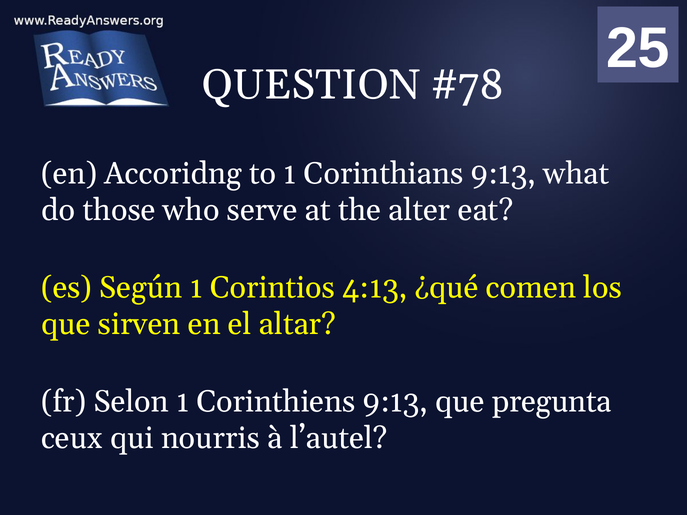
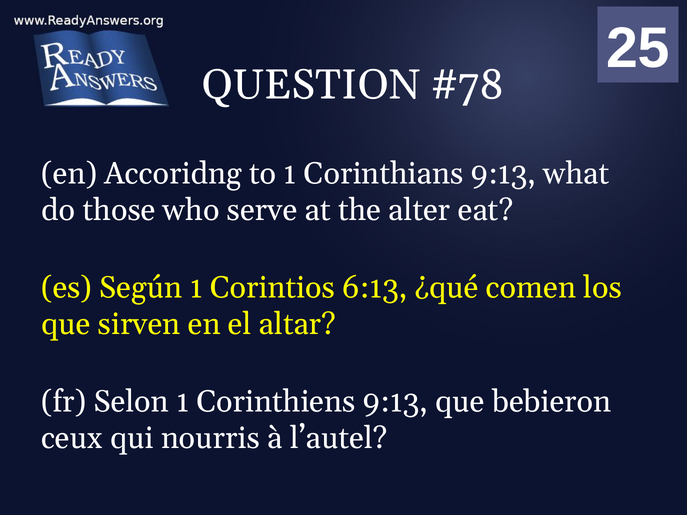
4:13: 4:13 -> 6:13 (375, 288)
pregunta: pregunta -> bebieron (552, 402)
